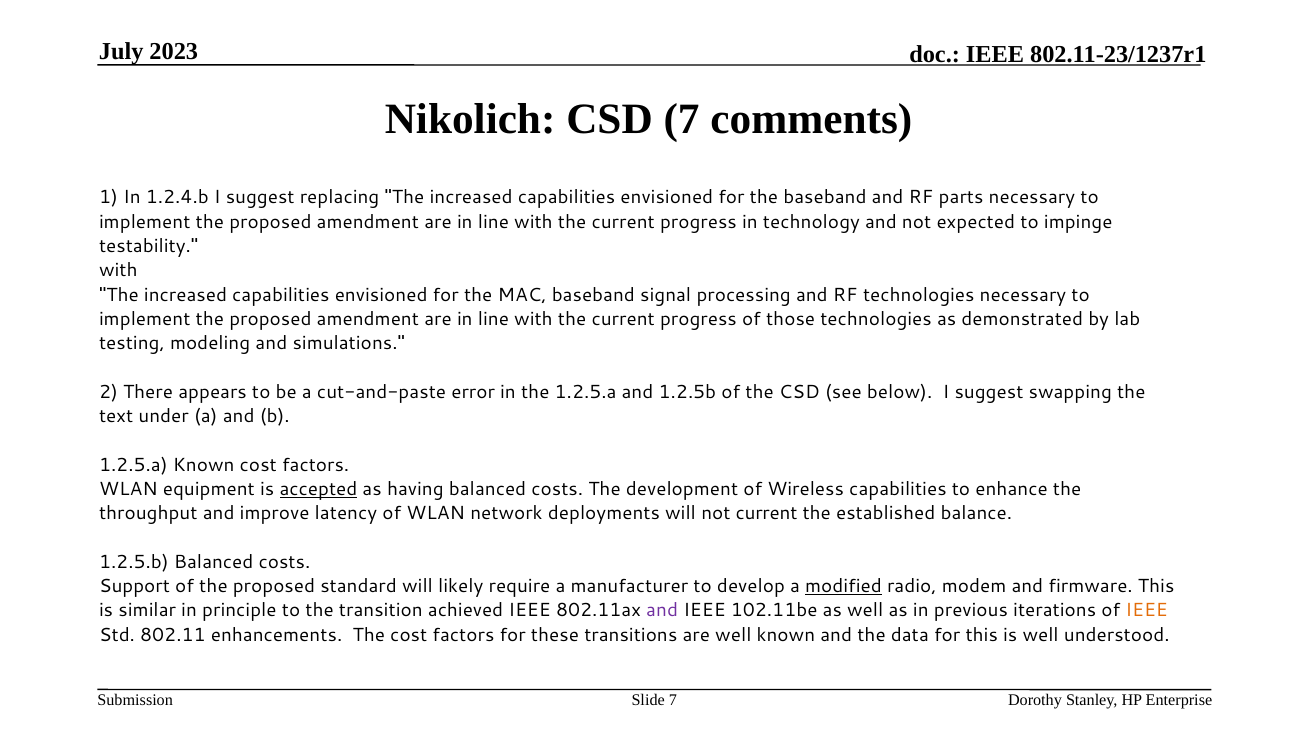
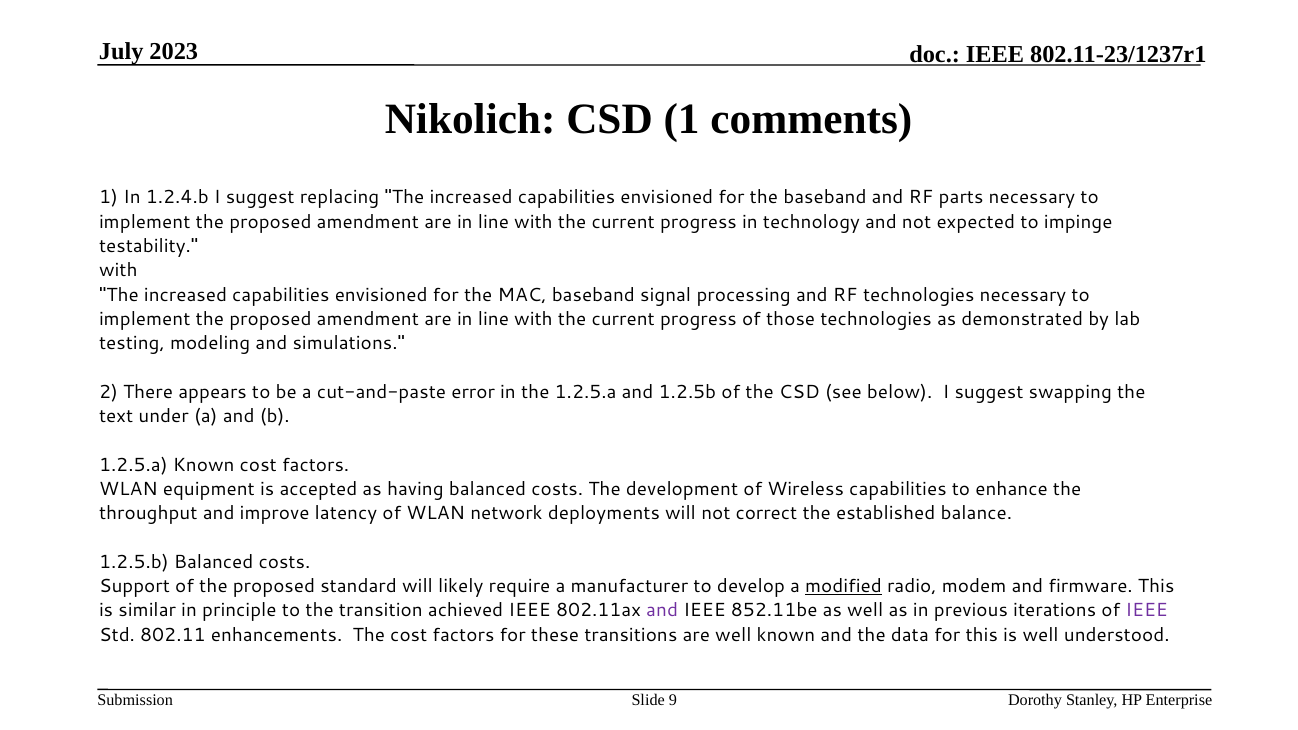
CSD 7: 7 -> 1 (682, 119)
accepted underline: present -> none (318, 489)
not current: current -> correct (766, 514)
102.11be: 102.11be -> 852.11be (774, 611)
IEEE colour: orange -> purple (1147, 611)
Slide 7: 7 -> 9 (673, 700)
